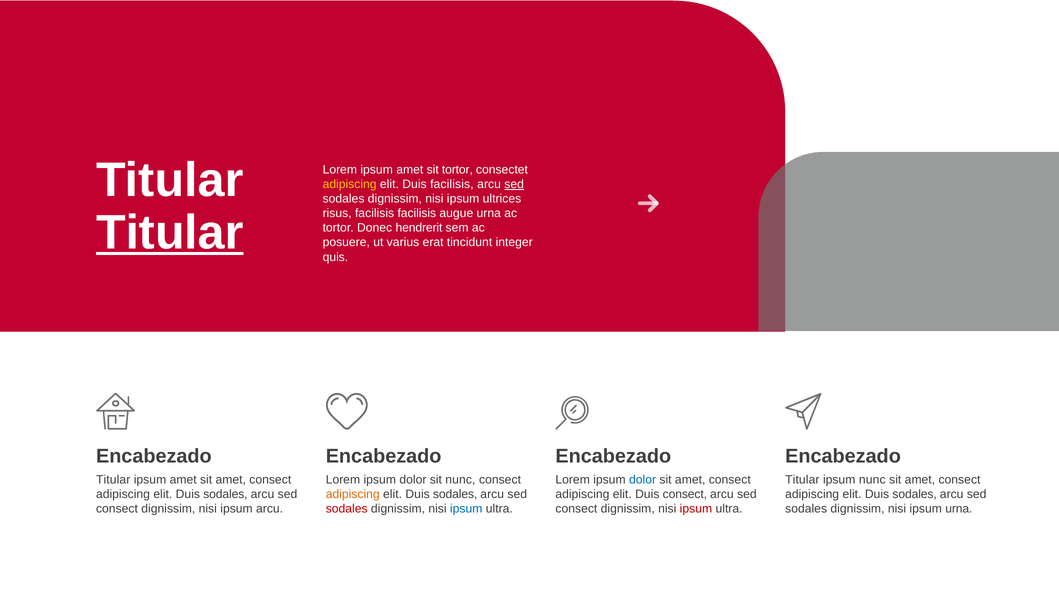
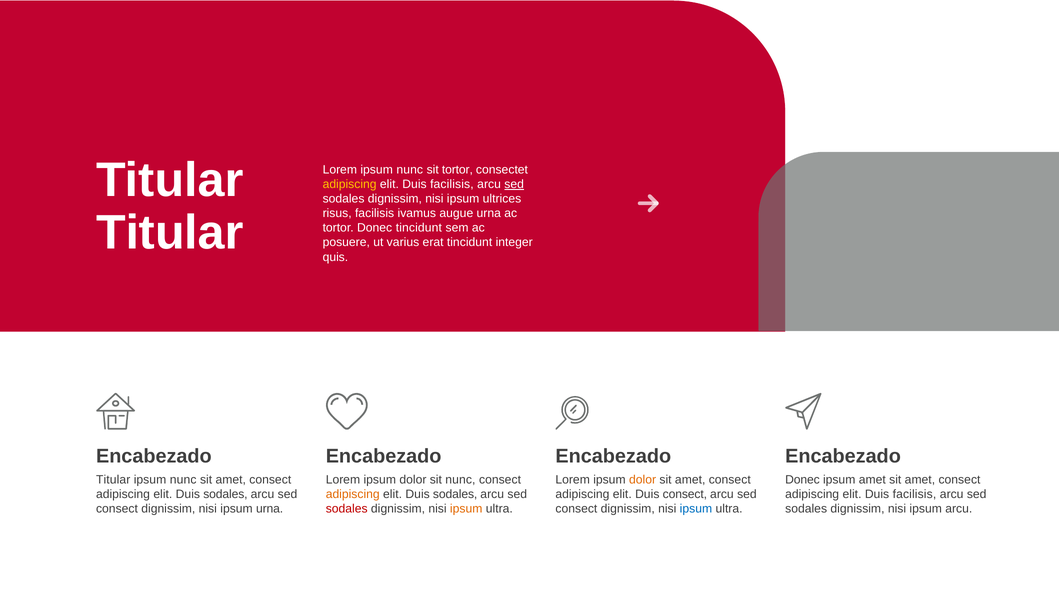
Lorem ipsum amet: amet -> nunc (410, 170)
facilisis facilisis: facilisis -> ivamus (417, 214)
Titular underline: present -> none (170, 233)
Donec hendrerit: hendrerit -> tincidunt (419, 228)
amet: amet -> nunc (183, 480)
dolor colour: blue -> orange (643, 480)
Titular: Titular -> Donec (802, 480)
ipsum nunc: nunc -> amet (872, 480)
sodales: sodales -> facilisis (914, 495)
ipsum arcu: arcu -> urna (270, 509)
ipsum colour: blue -> orange (466, 509)
ipsum colour: red -> blue (696, 509)
ipsum urna: urna -> arcu (959, 509)
